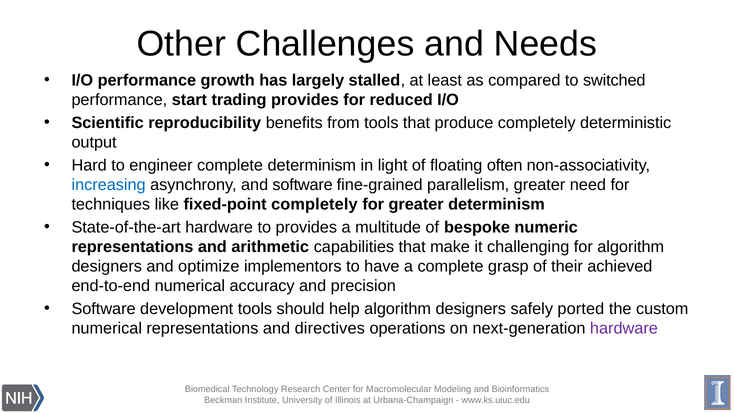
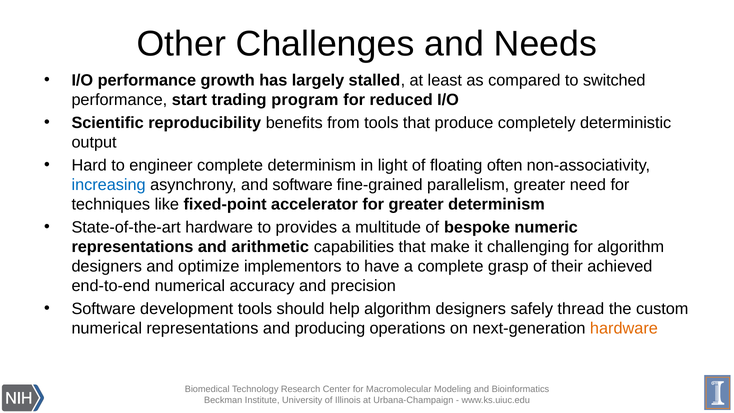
trading provides: provides -> program (305, 100)
fixed-point completely: completely -> accelerator (314, 204)
ported: ported -> thread (581, 309)
directives: directives -> producing (330, 328)
hardware colour: purple -> orange (624, 328)
